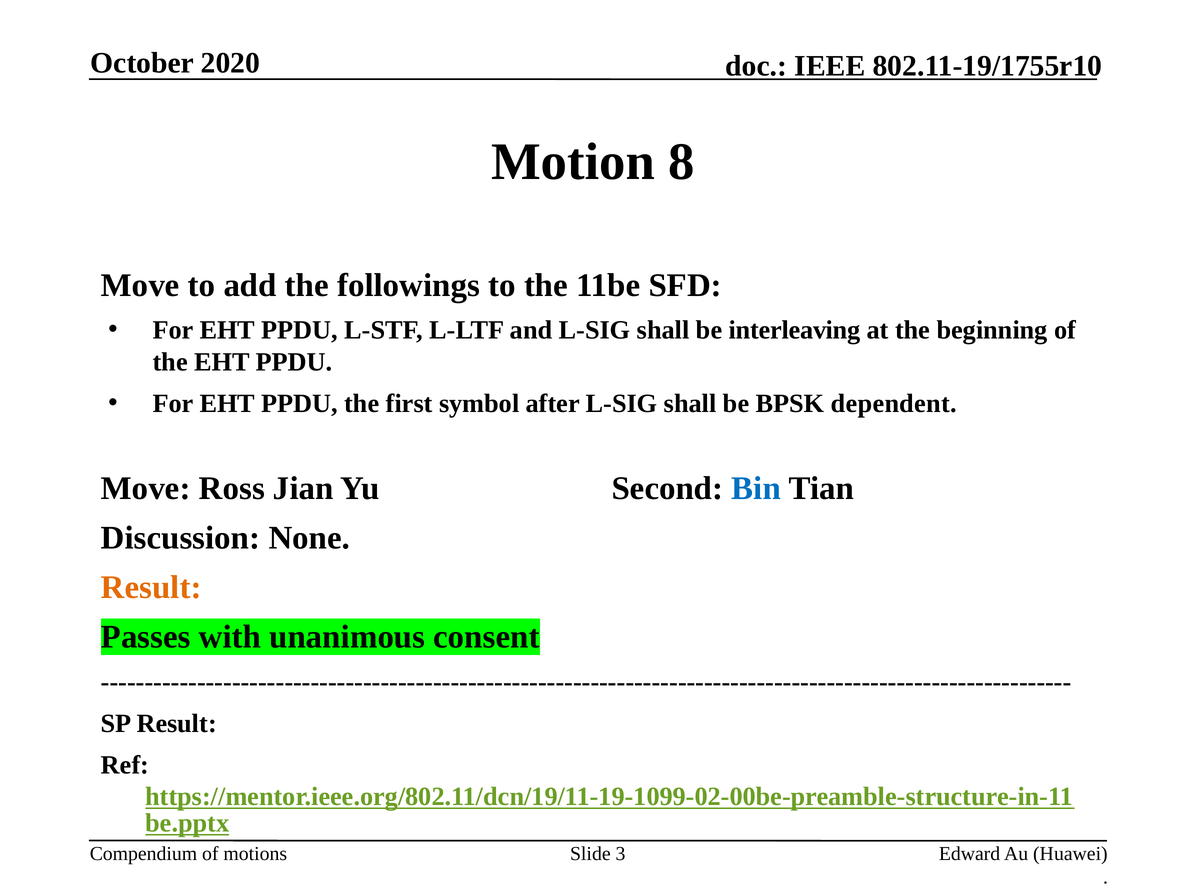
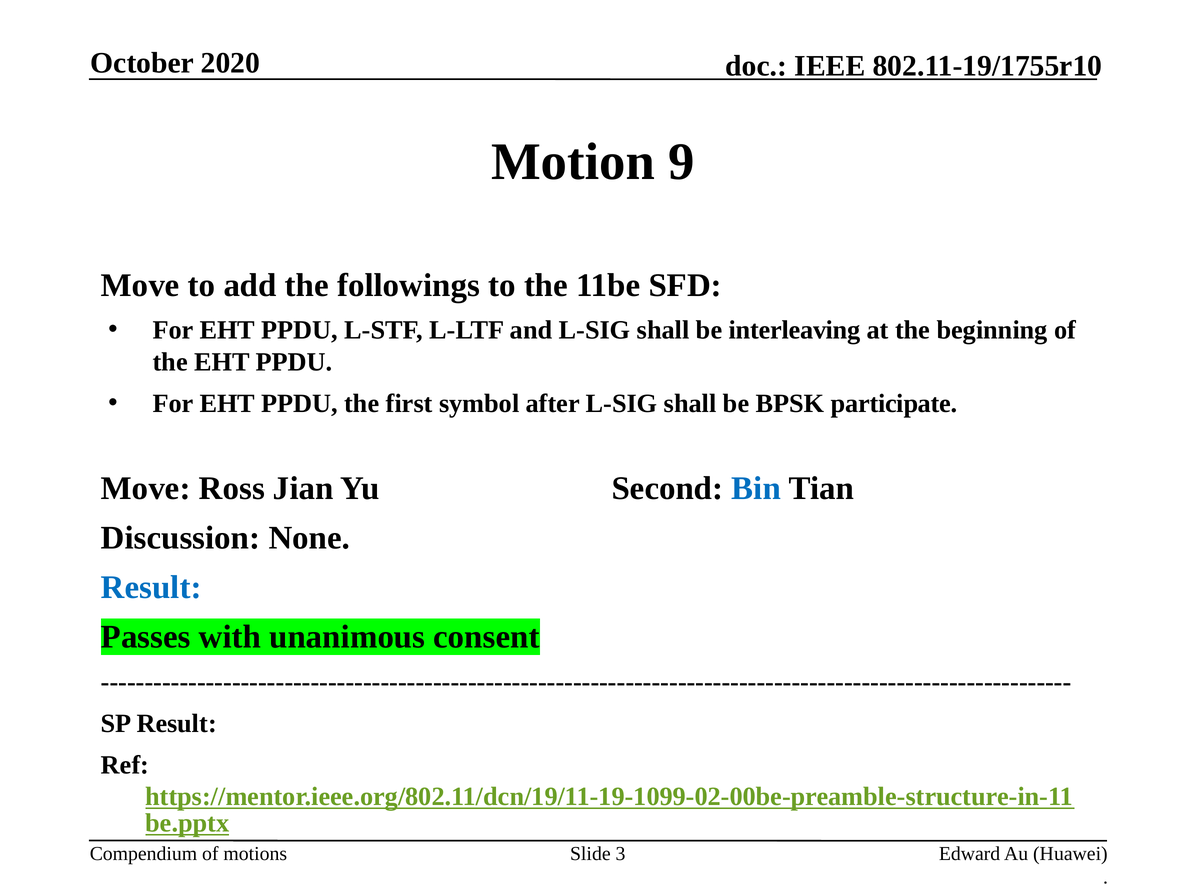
8: 8 -> 9 (681, 162)
dependent: dependent -> participate (894, 403)
Result colour: orange -> blue (151, 587)
